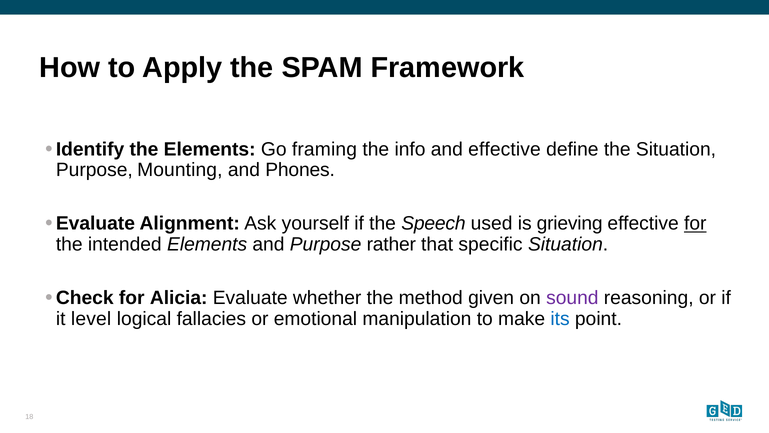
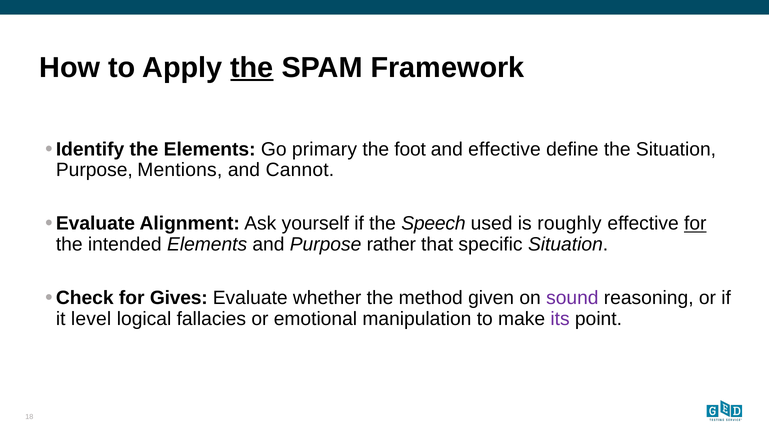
the underline: none -> present (252, 67)
framing: framing -> primary (324, 149)
info: info -> foot (410, 149)
Mounting: Mounting -> Mentions (180, 170)
Phones: Phones -> Cannot (300, 170)
grieving: grieving -> roughly (569, 223)
Alicia: Alicia -> Gives (179, 298)
its colour: blue -> purple (560, 318)
